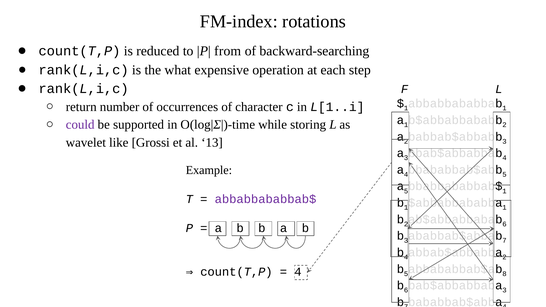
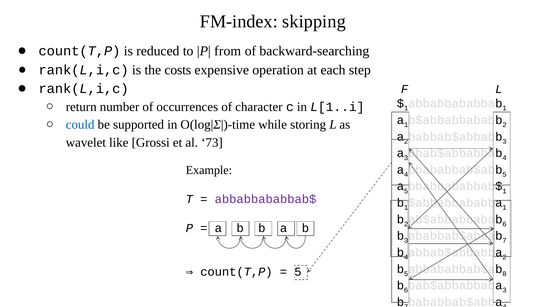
rotations: rotations -> skipping (314, 21)
what: what -> costs (178, 70)
could colour: purple -> blue (80, 125)
13: 13 -> 73 (212, 143)
4: 4 -> 5 (298, 272)
